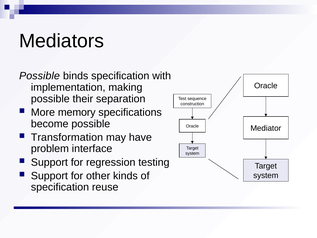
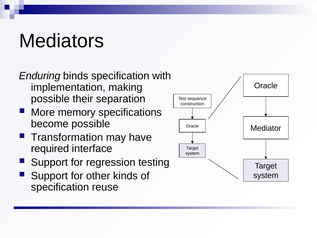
Possible: Possible -> Enduring (40, 76)
problem: problem -> required (50, 149)
